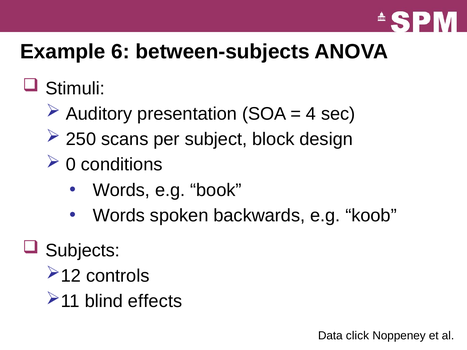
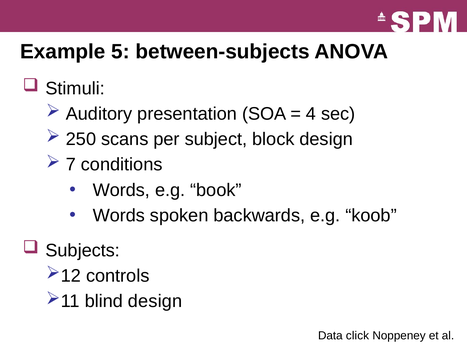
6: 6 -> 5 (120, 52)
0: 0 -> 7 (71, 165)
blind effects: effects -> design (155, 302)
